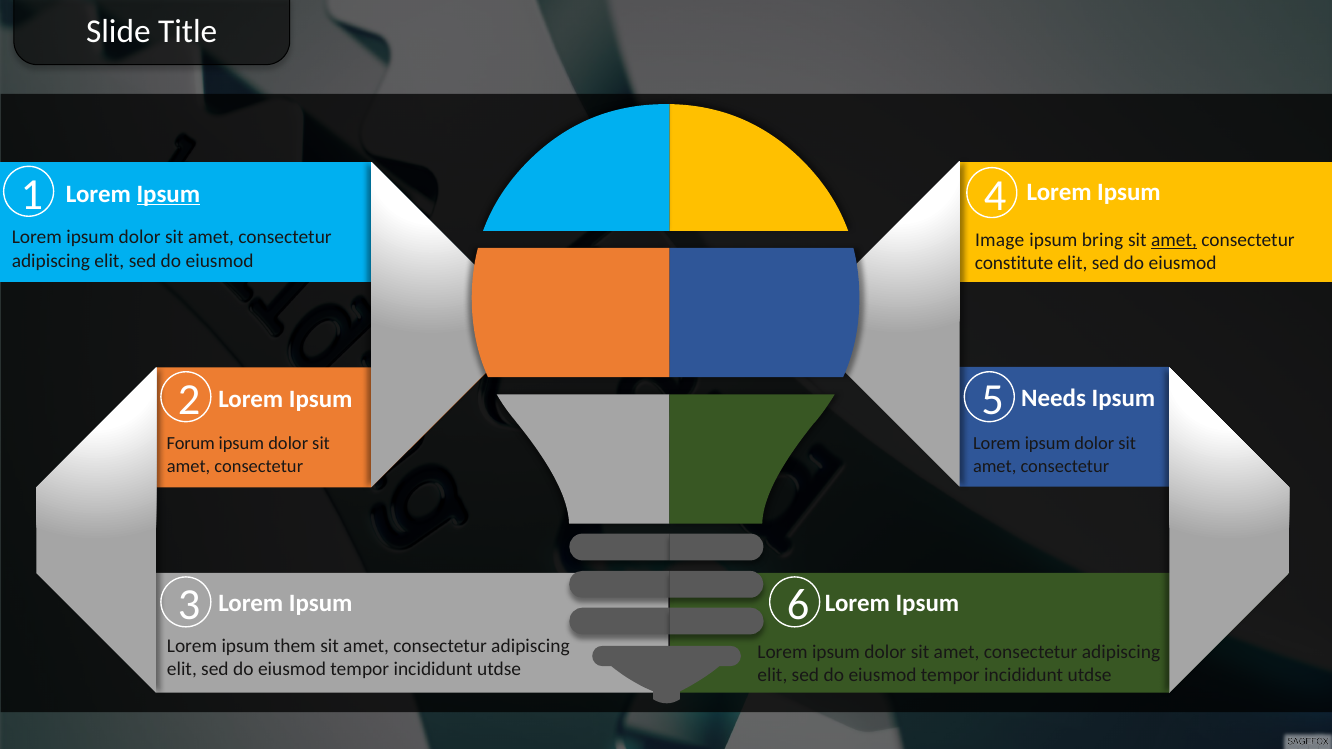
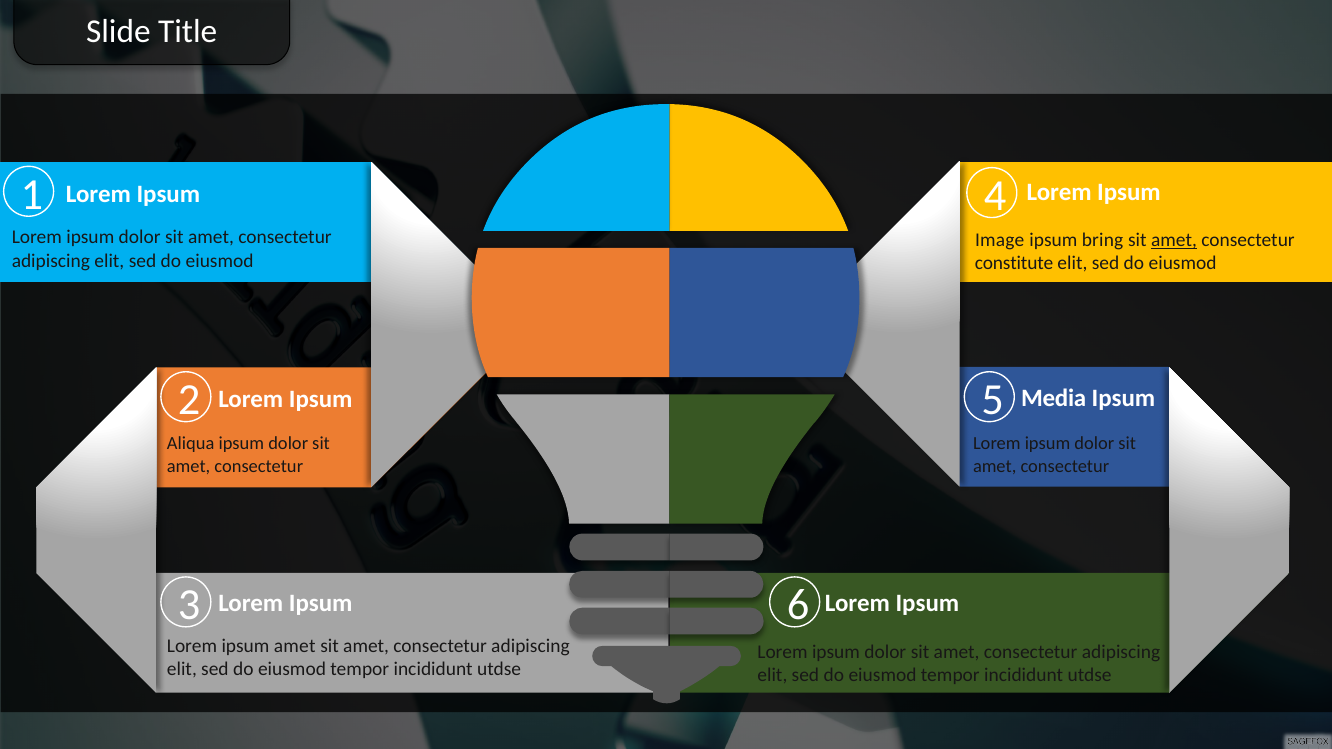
Ipsum underline: present -> none (168, 194)
Needs: Needs -> Media (1054, 398)
Forum: Forum -> Aliqua (191, 444)
ipsum them: them -> amet (295, 646)
